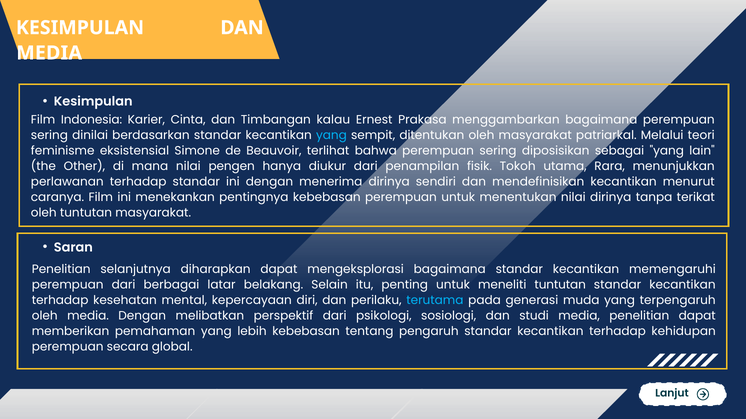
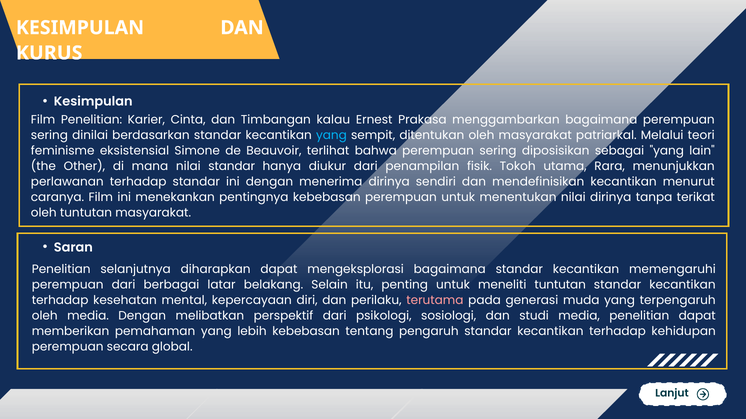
MEDIA: MEDIA -> KURUS (49, 53)
Film Indonesia: Indonesia -> Penelitian (91, 120)
nilai pengen: pengen -> standar (232, 167)
terutama colour: light blue -> pink (435, 301)
